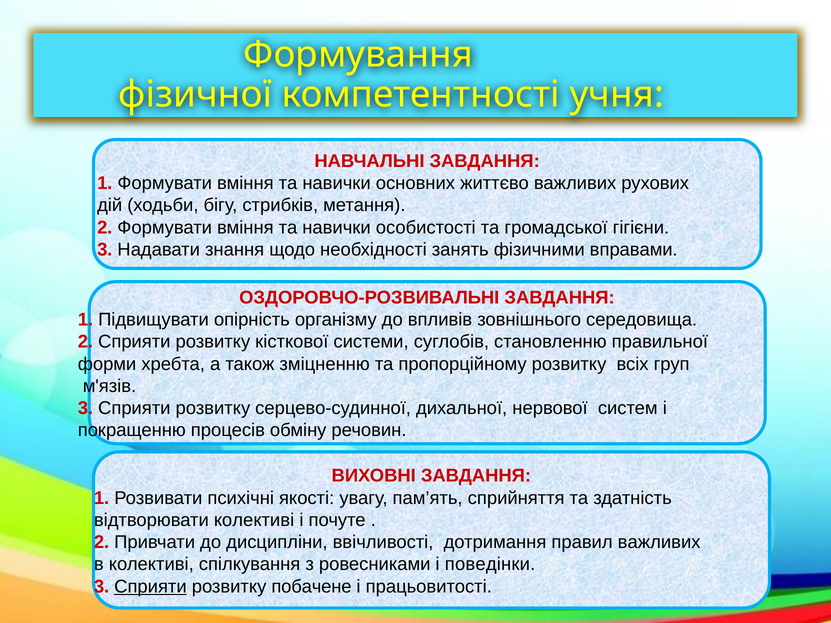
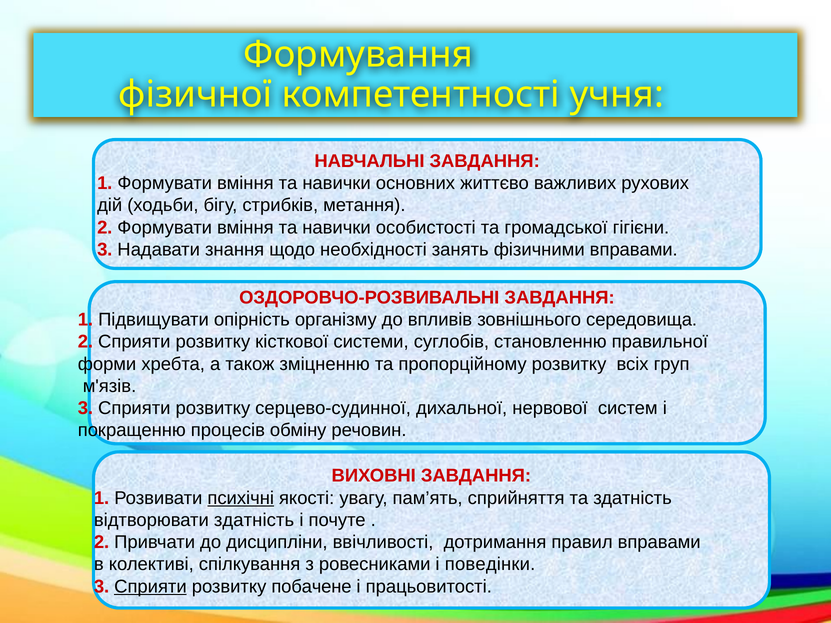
психічні underline: none -> present (241, 498)
відтворювати колективі: колективі -> здатність (254, 520)
правил важливих: важливих -> вправами (659, 542)
